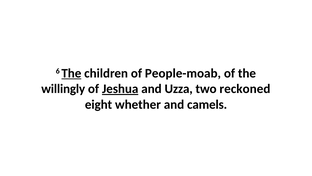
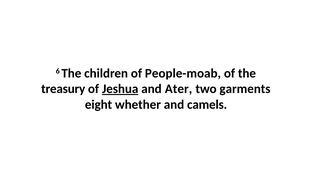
The underline: present -> none (71, 73)
willingly: willingly -> treasury (63, 89)
Uzza: Uzza -> Ater (179, 89)
reckoned: reckoned -> garments (245, 89)
